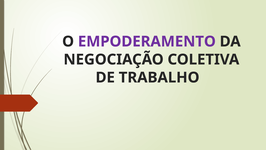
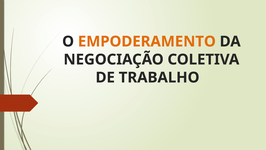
EMPODERAMENTO colour: purple -> orange (147, 41)
